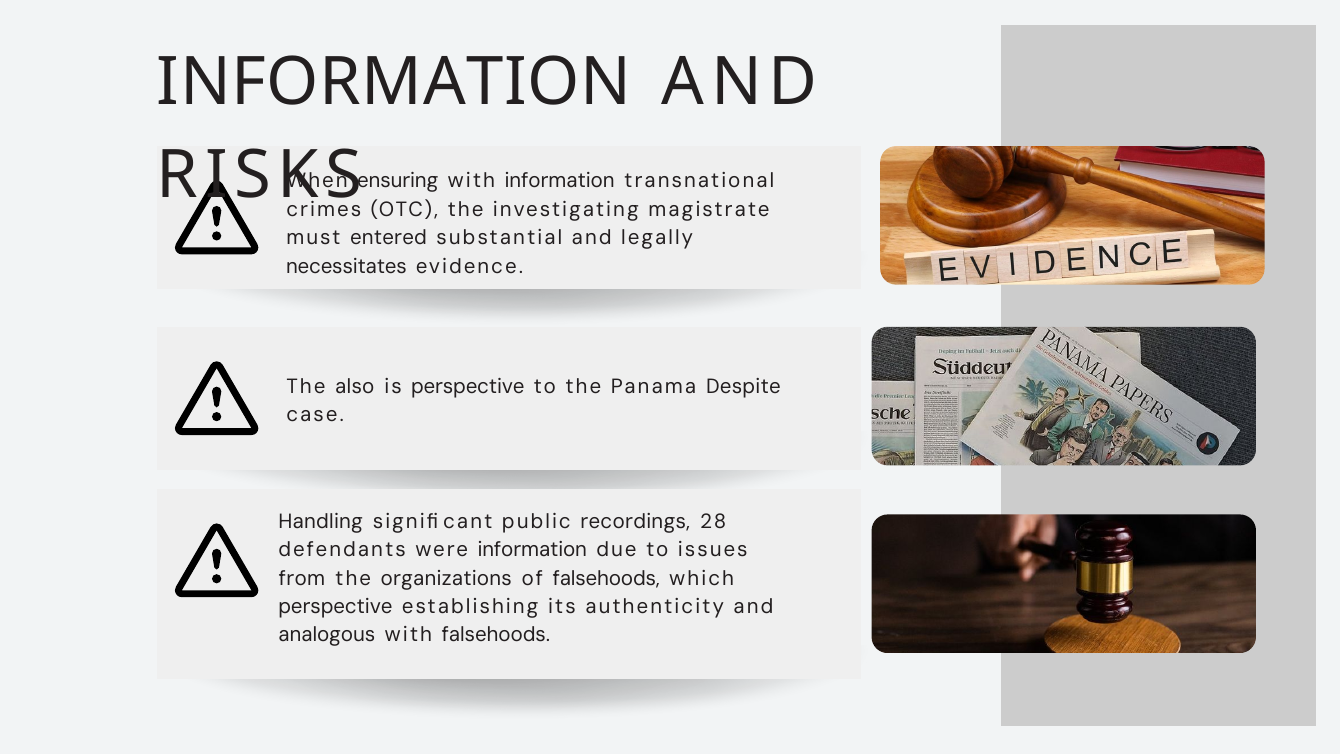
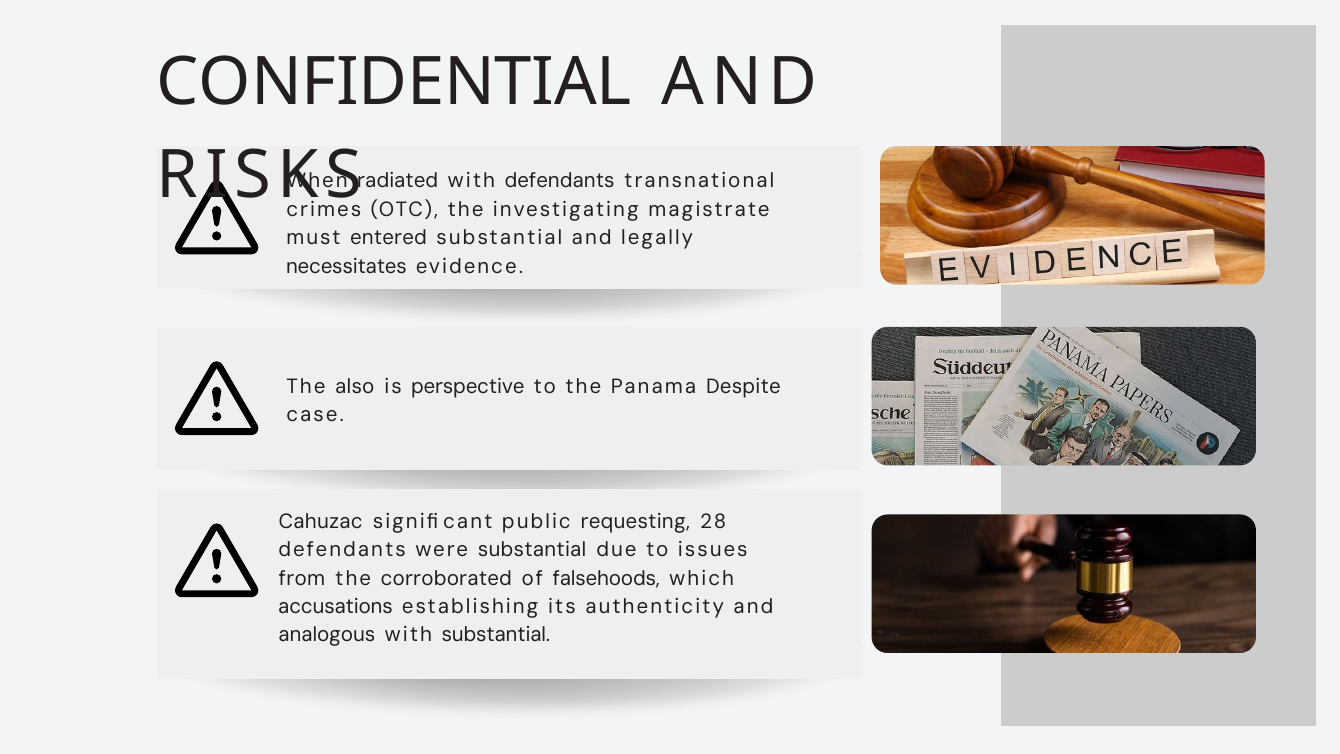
INFORMATION: INFORMATION -> CONFIDENTIAL (394, 82)
ensuring: ensuring -> radiated (398, 181)
with information: information -> defendants (560, 181)
Handling: Handling -> Cahuzac (321, 521)
recordings: recordings -> requesting (635, 521)
were information: information -> substantial (532, 550)
organizations: organizations -> corroborated (446, 578)
perspective: perspective -> accusations (335, 606)
with falsehoods: falsehoods -> substantial (496, 635)
